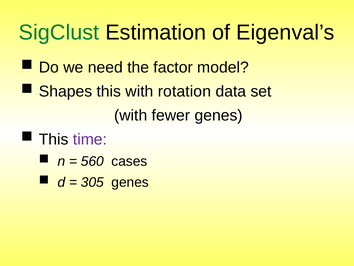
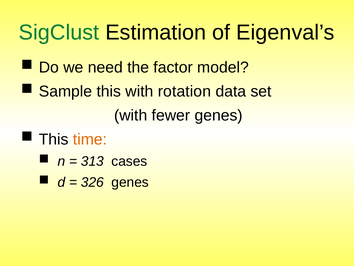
Shapes: Shapes -> Sample (66, 91)
time colour: purple -> orange (90, 139)
560: 560 -> 313 (92, 161)
305: 305 -> 326 (92, 182)
